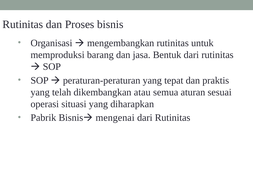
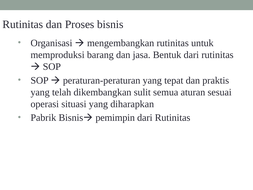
atau: atau -> sulit (142, 92)
mengenai: mengenai -> pemimpin (115, 118)
